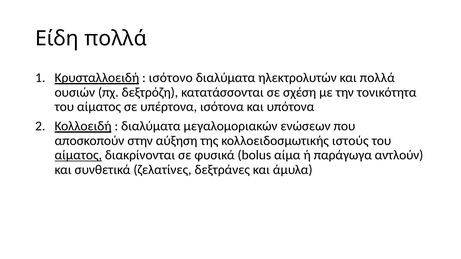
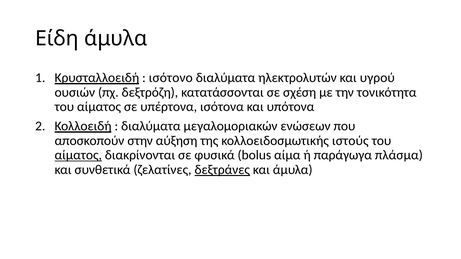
Είδη πολλά: πολλά -> άμυλα (116, 39)
και πολλά: πολλά -> υγρού (377, 78)
αντλούν: αντλούν -> πλάσμα (399, 155)
δεξτράνες underline: none -> present (222, 170)
